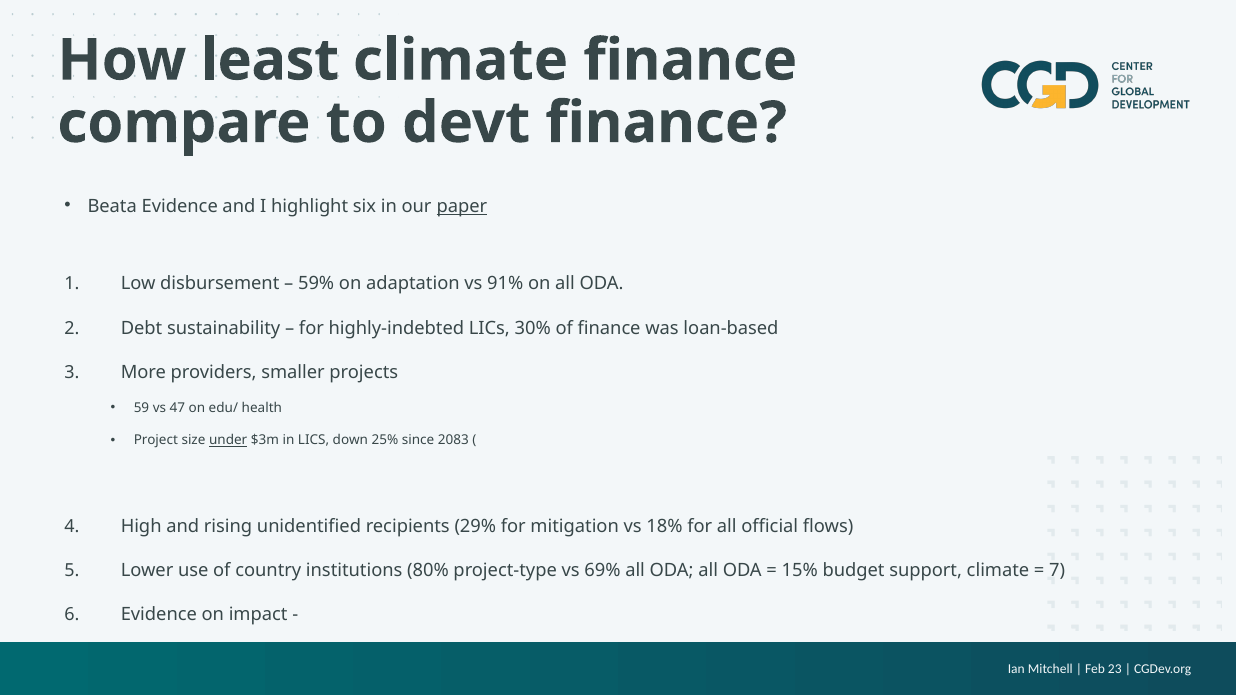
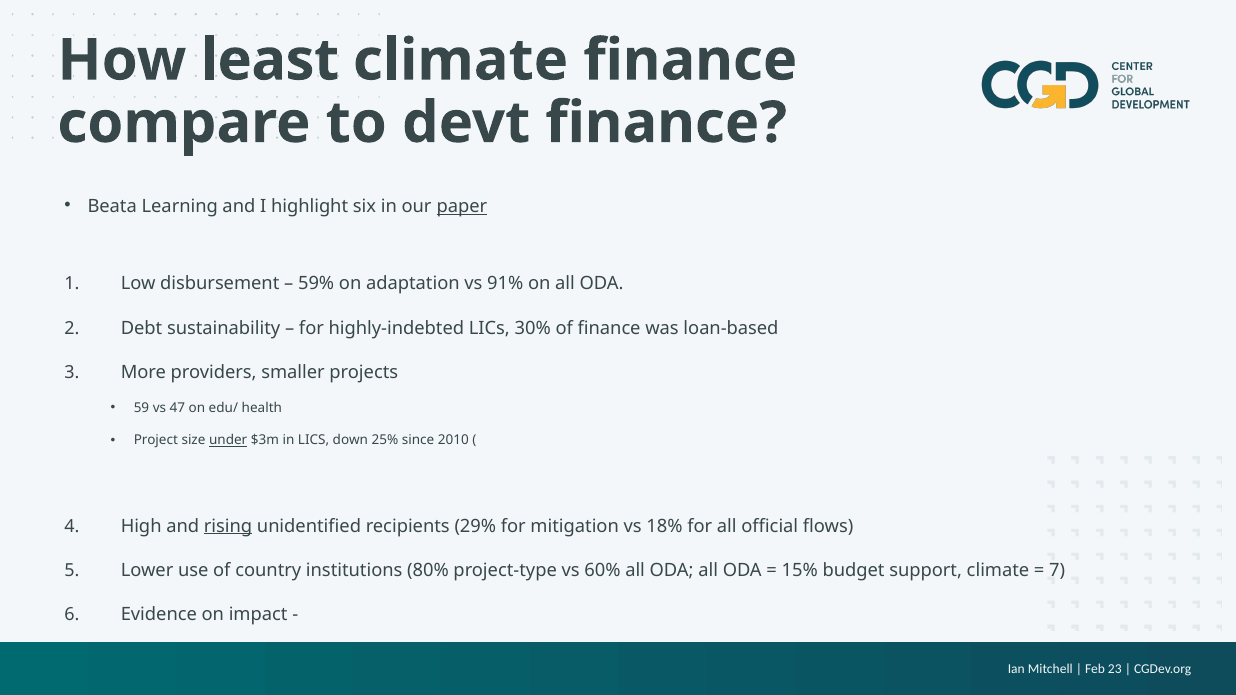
Beata Evidence: Evidence -> Learning (180, 207)
2083: 2083 -> 2010 (453, 440)
rising underline: none -> present (228, 526)
69%: 69% -> 60% (602, 570)
